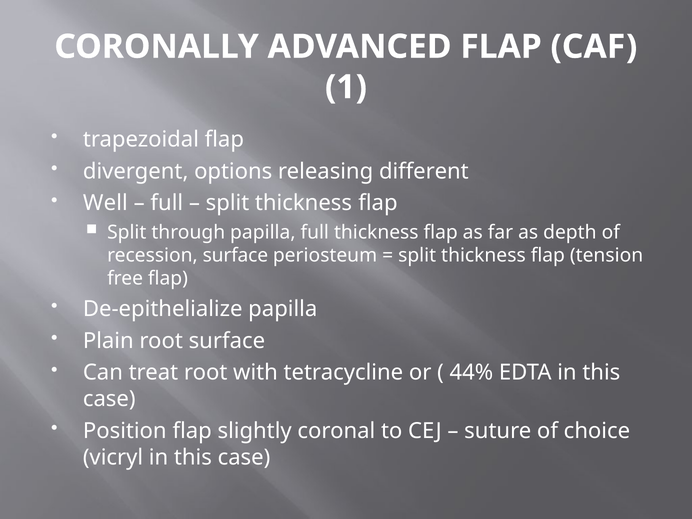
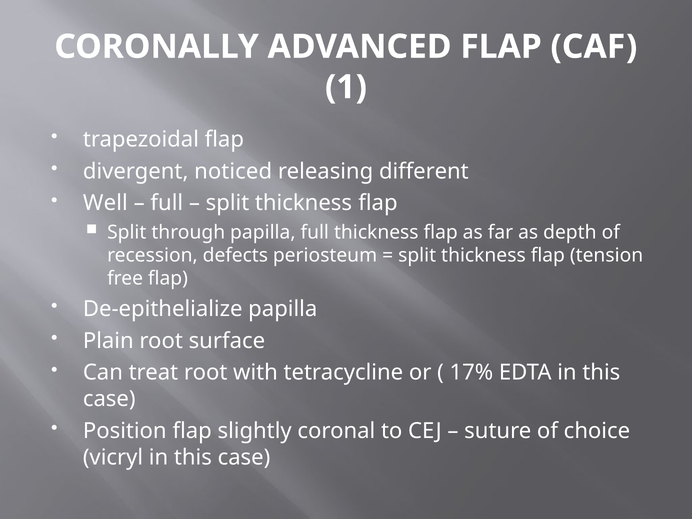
options: options -> noticed (233, 171)
recession surface: surface -> defects (235, 255)
44%: 44% -> 17% (471, 373)
